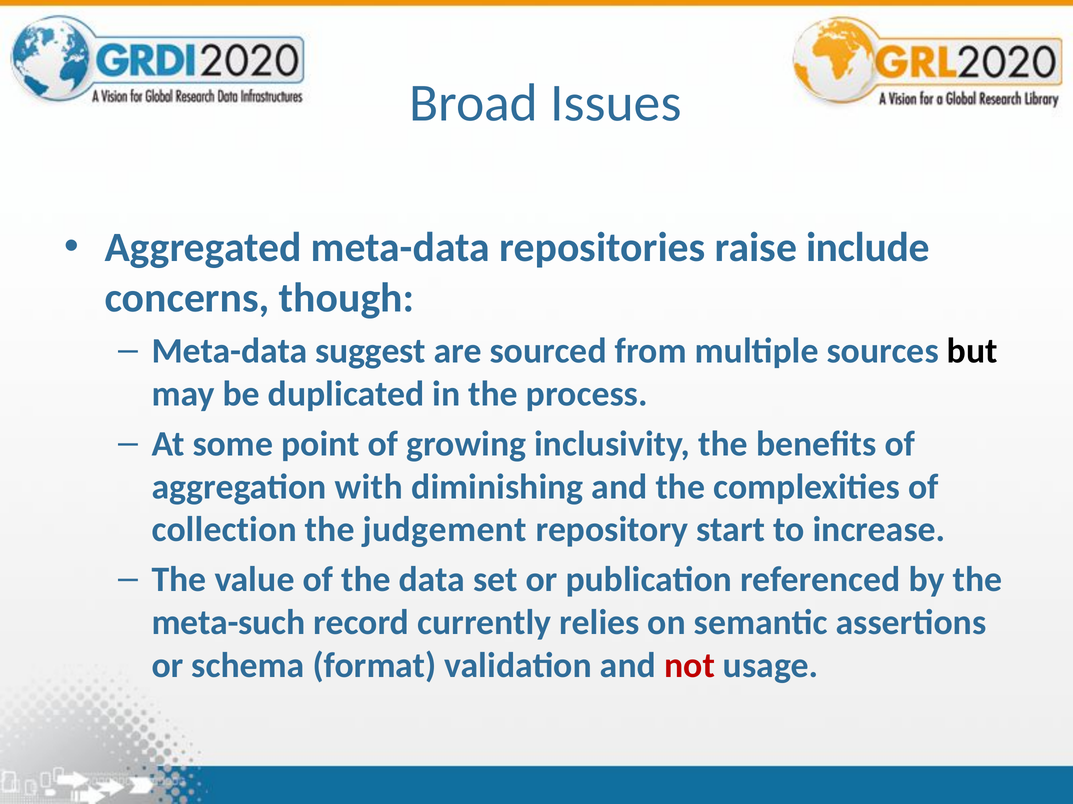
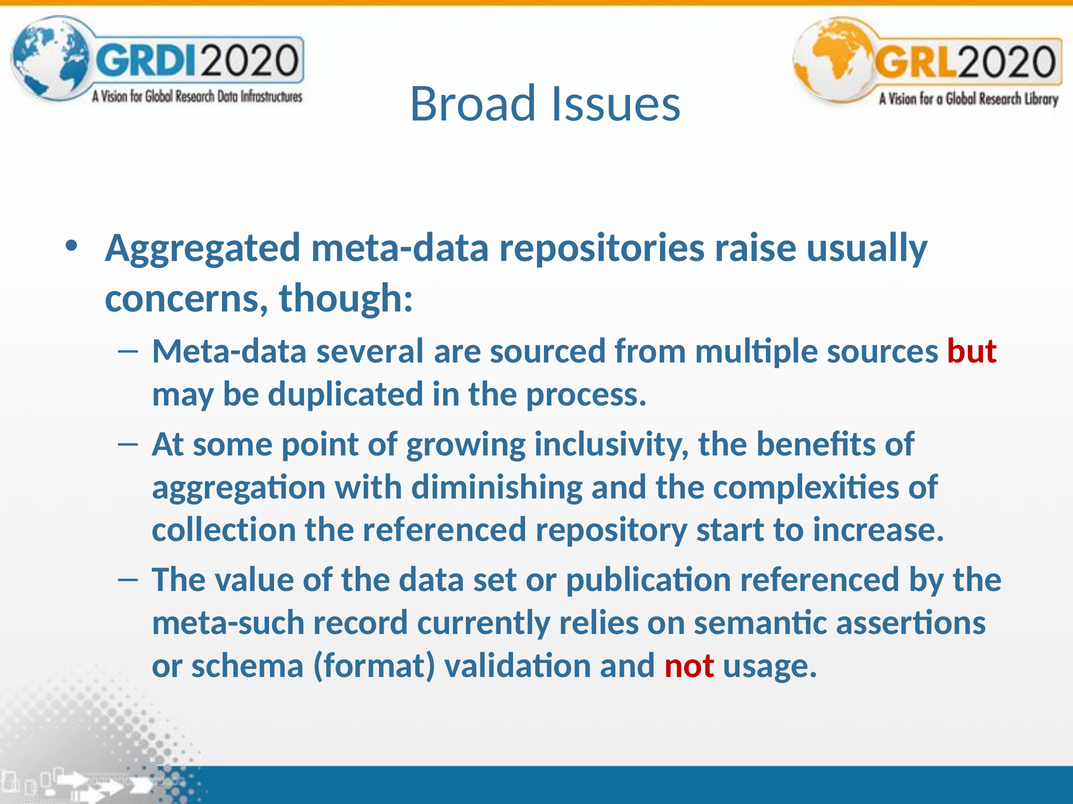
include: include -> usually (868, 248)
suggest: suggest -> several (370, 351)
but colour: black -> red (972, 351)
the judgement: judgement -> referenced (445, 530)
